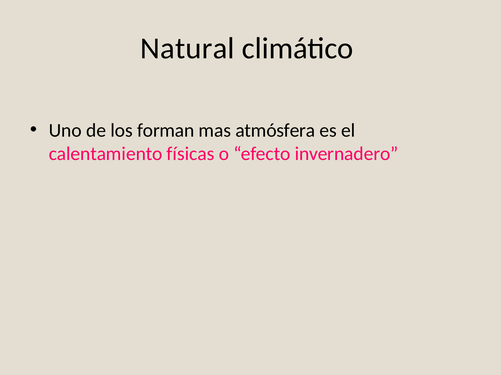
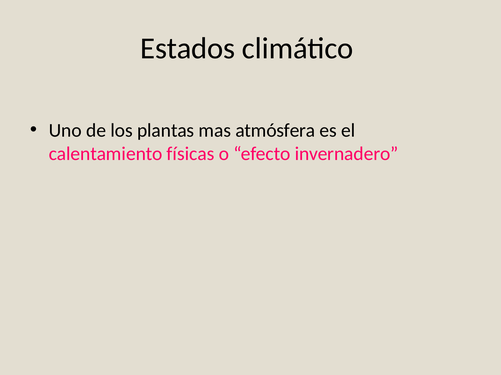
Natural: Natural -> Estados (188, 48)
forman: forman -> plantas (166, 131)
